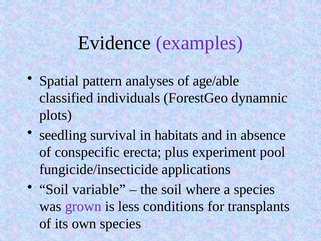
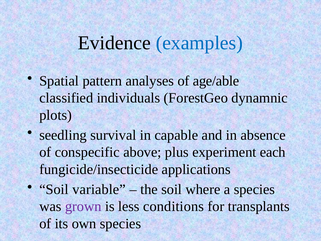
examples colour: purple -> blue (199, 43)
habitats: habitats -> capable (176, 135)
erecta: erecta -> above (142, 152)
pool: pool -> each (273, 152)
